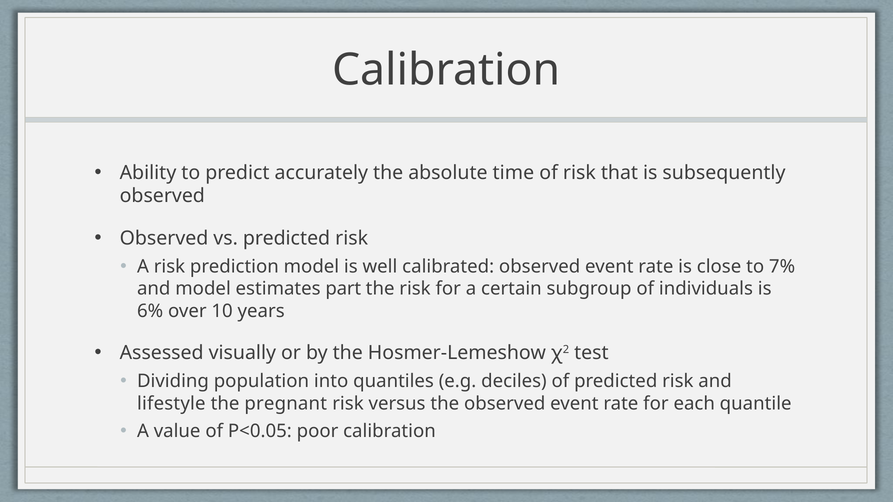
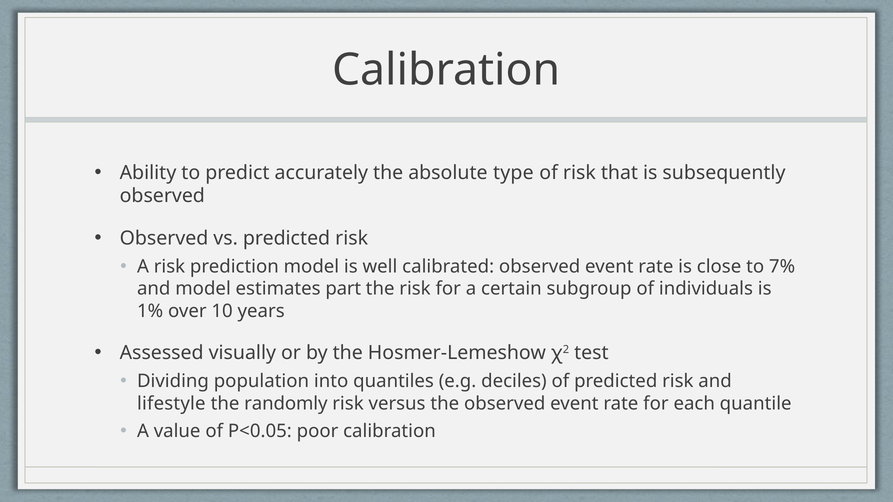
time: time -> type (513, 173)
6%: 6% -> 1% (150, 311)
pregnant: pregnant -> randomly (286, 404)
